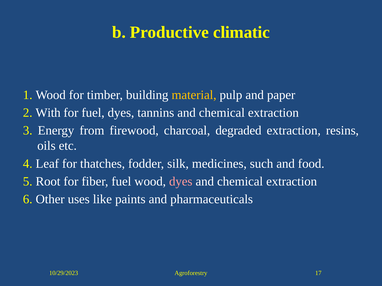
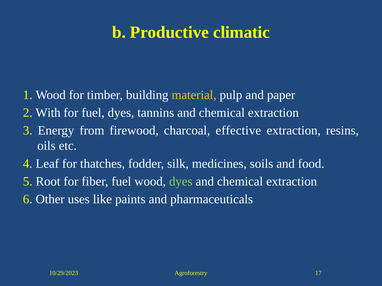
degraded: degraded -> effective (238, 131)
such: such -> soils (262, 164)
dyes colour: pink -> light green (181, 182)
